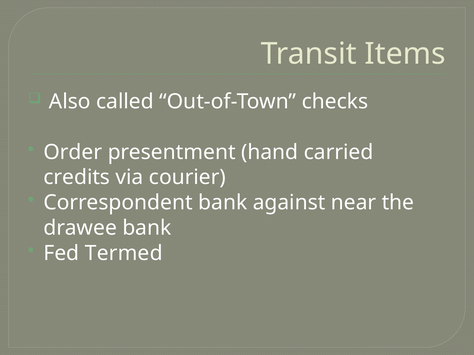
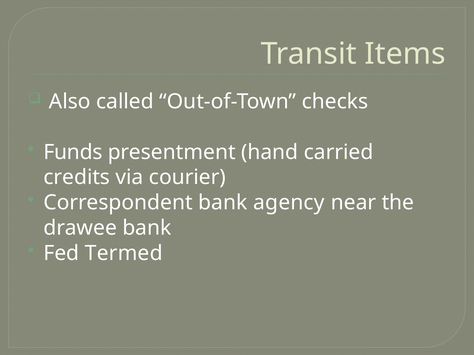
Order: Order -> Funds (73, 152)
against: against -> agency (289, 203)
